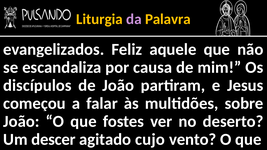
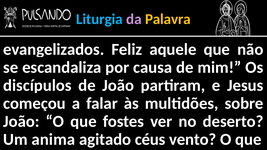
Liturgia colour: yellow -> light blue (99, 19)
descer: descer -> anima (53, 140)
cujo: cujo -> céus (150, 140)
